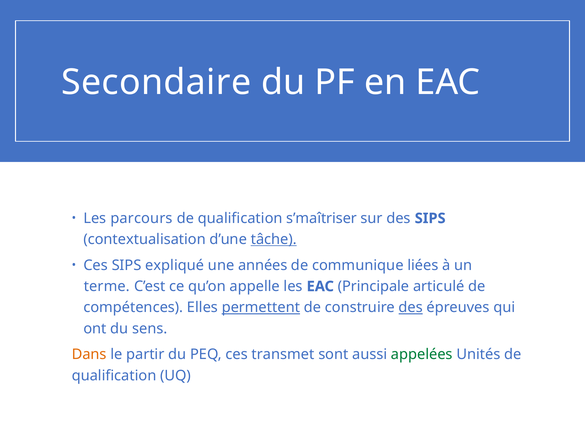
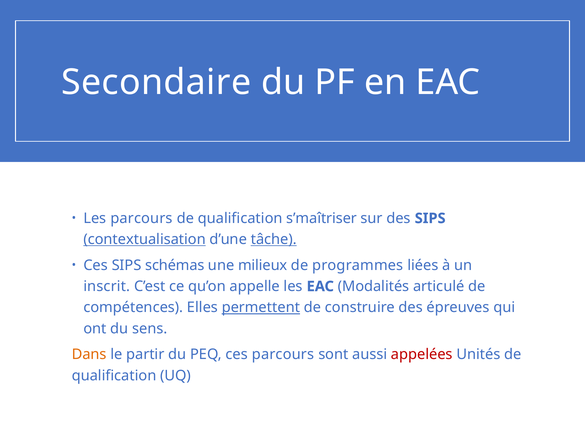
contextualisation underline: none -> present (145, 239)
expliqué: expliqué -> schémas (175, 265)
années: années -> milieux (263, 265)
communique: communique -> programmes (358, 265)
terme: terme -> inscrit (107, 286)
Principale: Principale -> Modalités (374, 286)
des underline: present -> none (411, 307)
ces transmet: transmet -> parcours (283, 354)
appelées colour: green -> red (422, 354)
